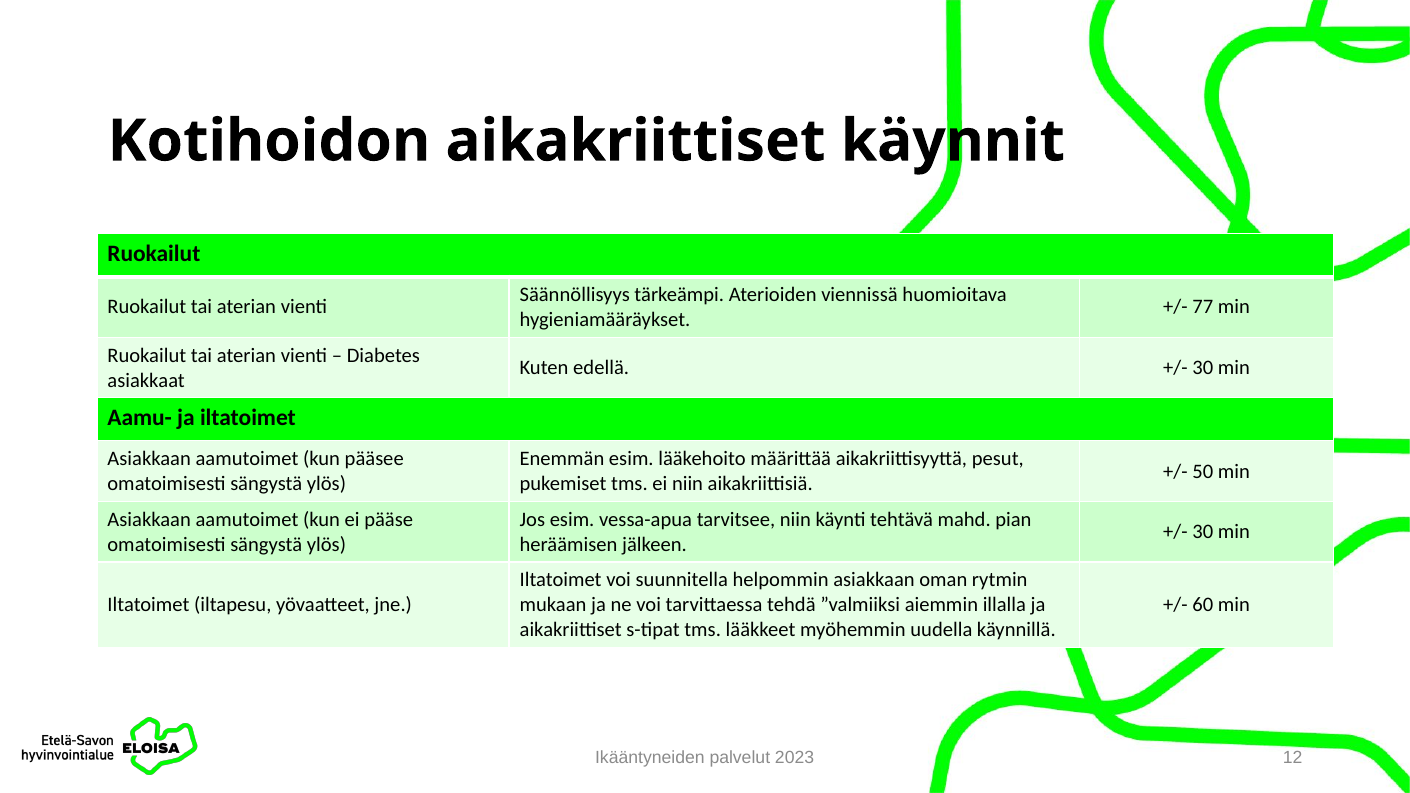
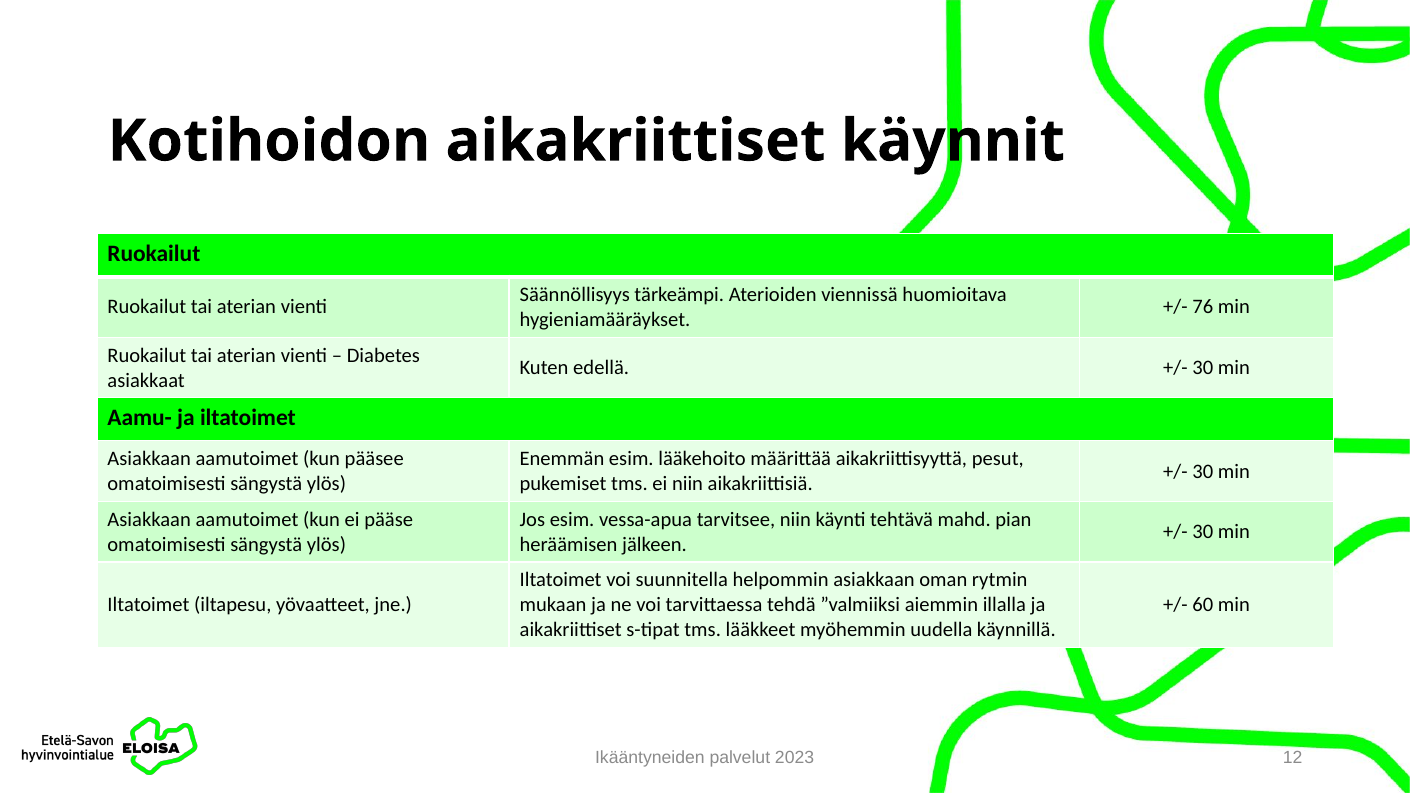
77: 77 -> 76 (1203, 307)
50: 50 -> 30 (1203, 471)
